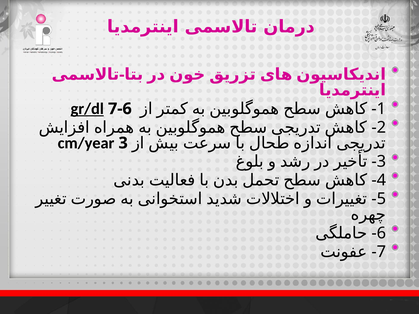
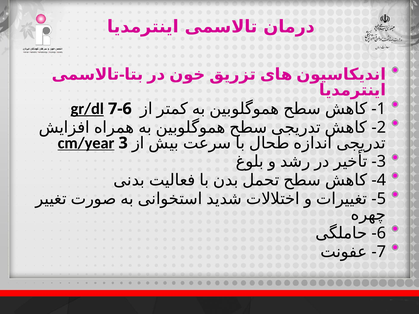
cm/year underline: none -> present (86, 143)
